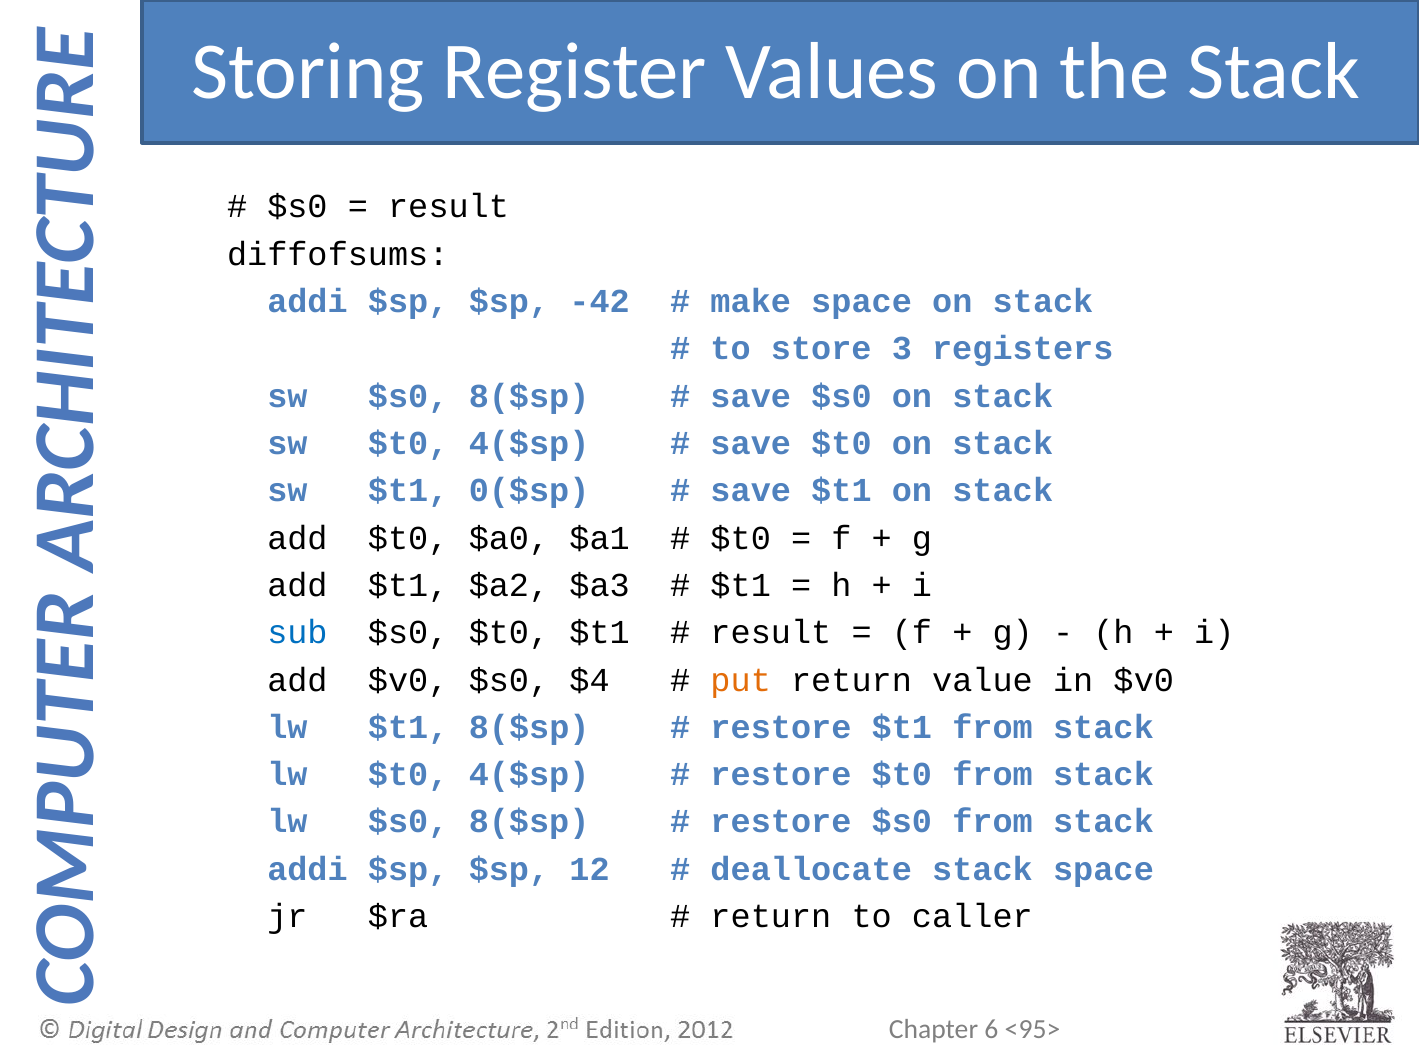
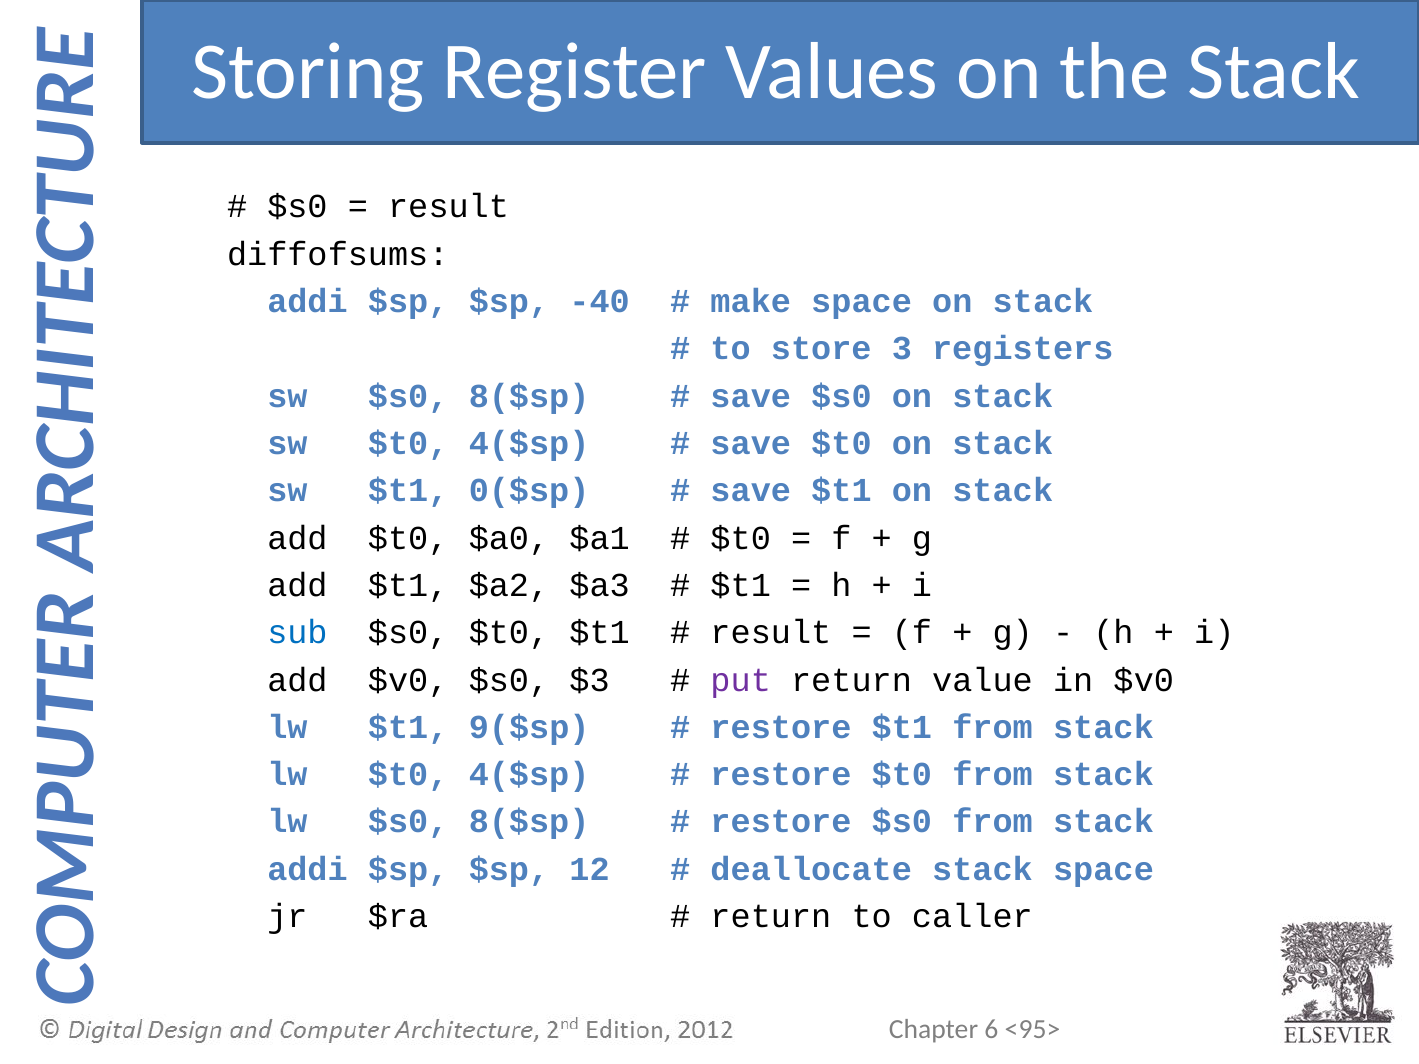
-42: -42 -> -40 (600, 302)
$4: $4 -> $3 (590, 680)
put colour: orange -> purple (741, 680)
$t1 8($sp: 8($sp -> 9($sp (529, 727)
